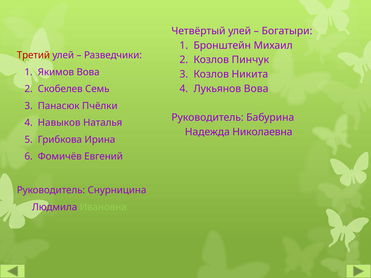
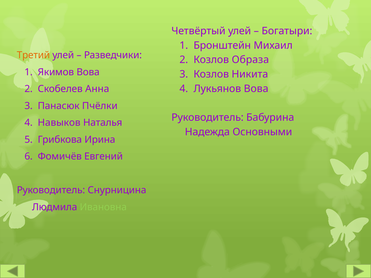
Третий colour: red -> orange (33, 55)
Пинчук: Пинчук -> Образа (250, 60)
Семь: Семь -> Анна (97, 89)
Николаевна: Николаевна -> Основными (262, 132)
